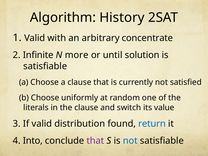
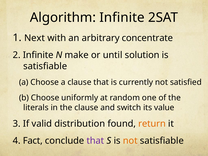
Algorithm History: History -> Infinite (122, 18)
1 Valid: Valid -> Next (35, 38)
more: more -> make (77, 55)
return colour: blue -> orange (152, 124)
Into: Into -> Fact (33, 141)
not colour: blue -> orange (130, 141)
